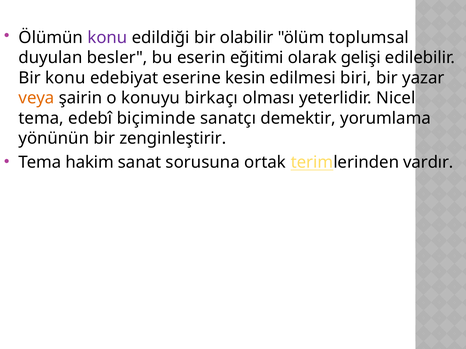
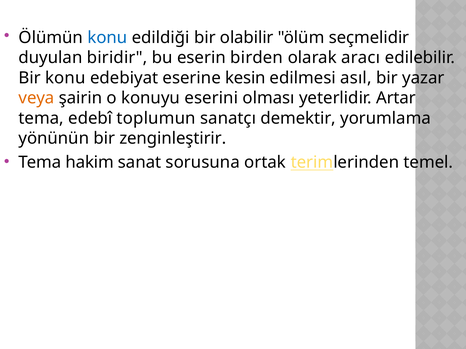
konu colour: purple -> blue (107, 38)
toplumsal: toplumsal -> seçmelidir (369, 38)
besler: besler -> biridir (117, 58)
eğitimi: eğitimi -> birden (257, 58)
gelişi: gelişi -> aracı (361, 58)
biri: biri -> asıl (356, 78)
birkaçı: birkaçı -> eserini (211, 98)
Nicel: Nicel -> Artar (396, 98)
biçiminde: biçiminde -> toplumun (156, 118)
vardır: vardır -> temel (428, 163)
